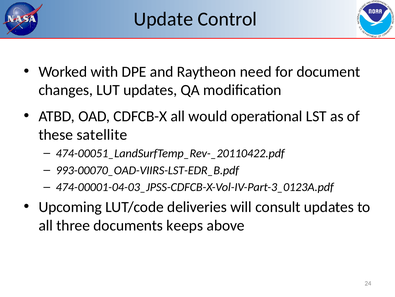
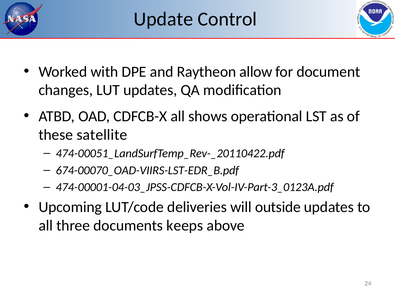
need: need -> allow (256, 71)
would: would -> shows (208, 116)
993-00070_OAD-VIIRS-LST-EDR_B.pdf: 993-00070_OAD-VIIRS-LST-EDR_B.pdf -> 674-00070_OAD-VIIRS-LST-EDR_B.pdf (147, 170)
consult: consult -> outside (278, 206)
